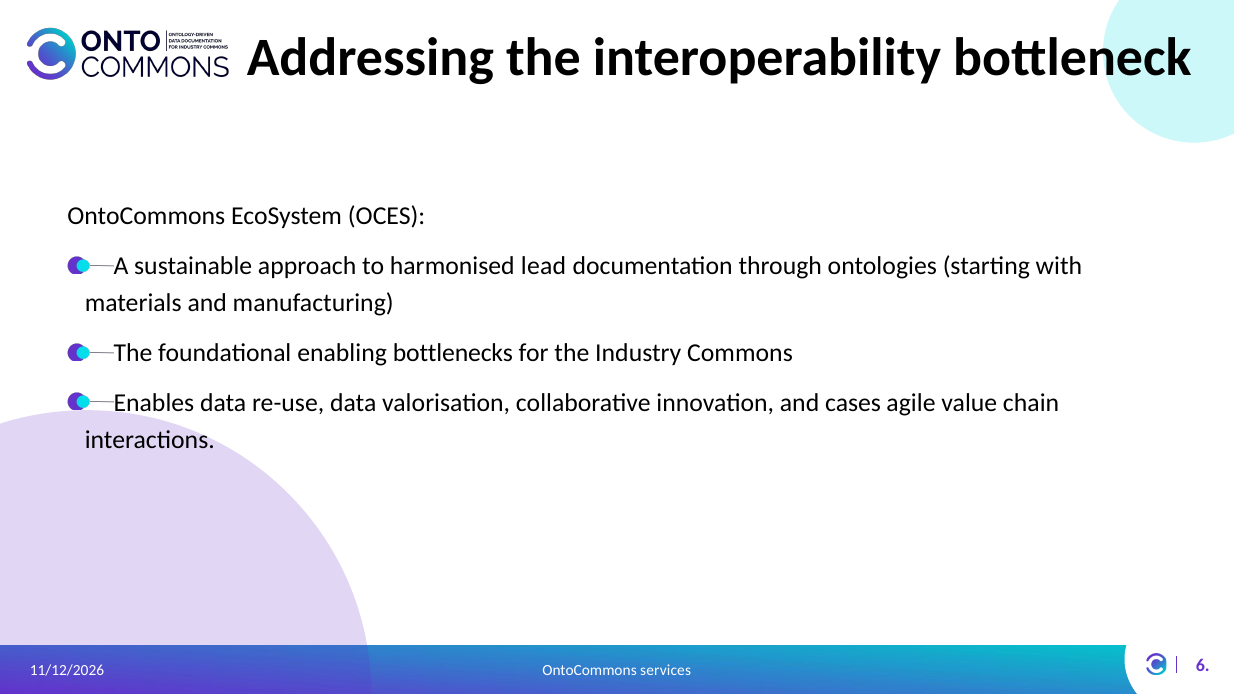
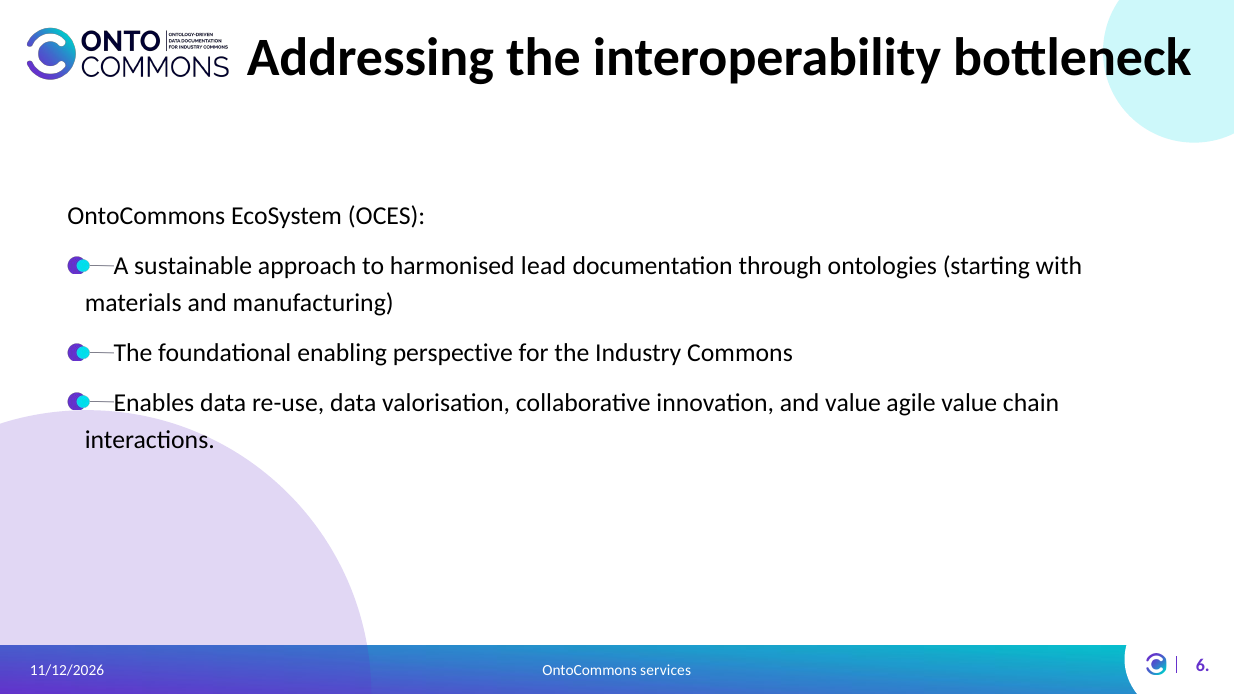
bottlenecks: bottlenecks -> perspective (453, 353)
and cases: cases -> value (853, 403)
